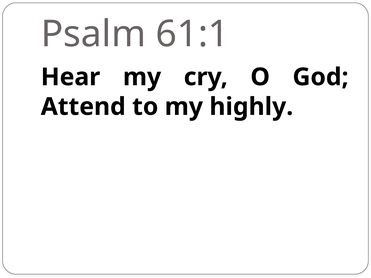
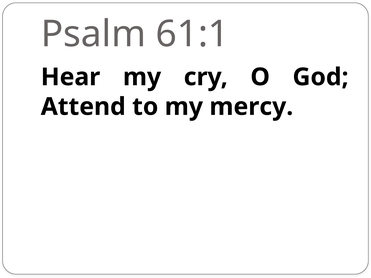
highly: highly -> mercy (251, 107)
